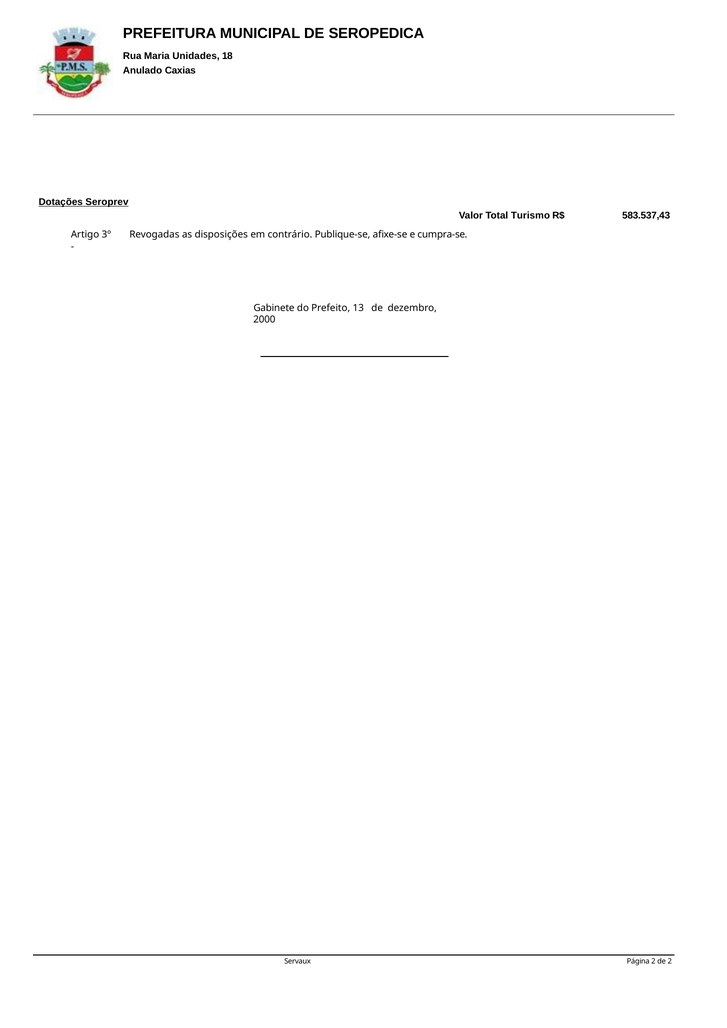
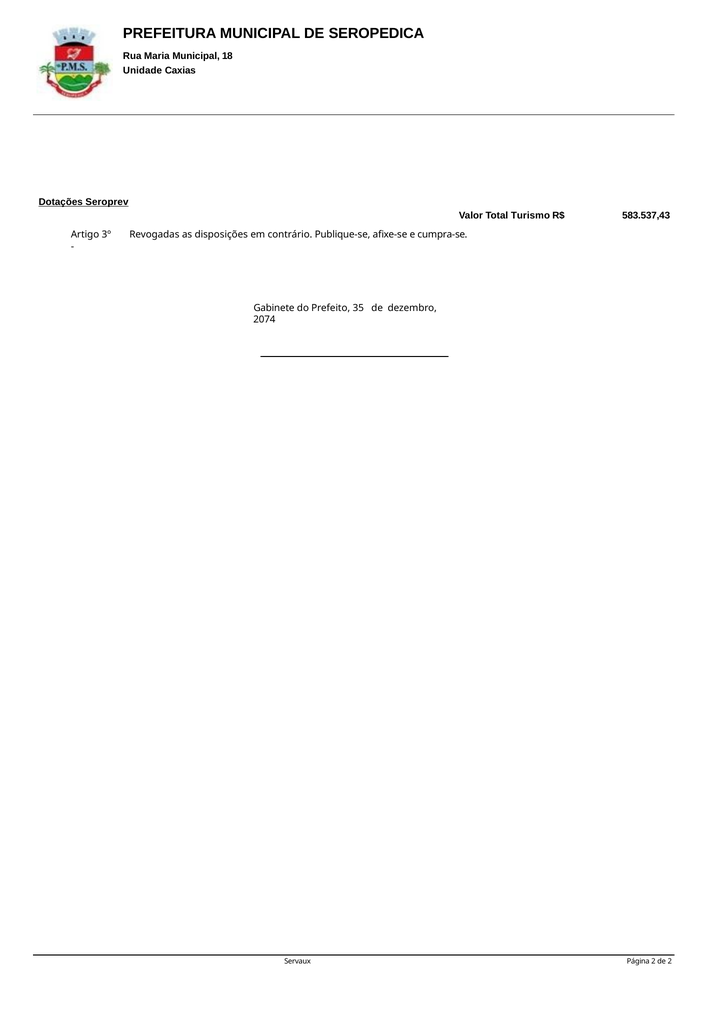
Maria Unidades: Unidades -> Municipal (196, 56)
Anulado: Anulado -> Unidade (143, 71)
13: 13 -> 35 (358, 308)
2000: 2000 -> 2074 (264, 320)
